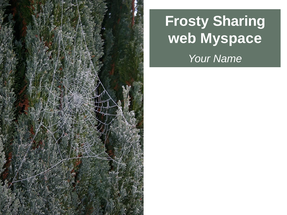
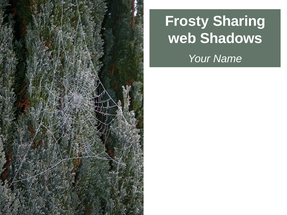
Myspace: Myspace -> Shadows (231, 39)
